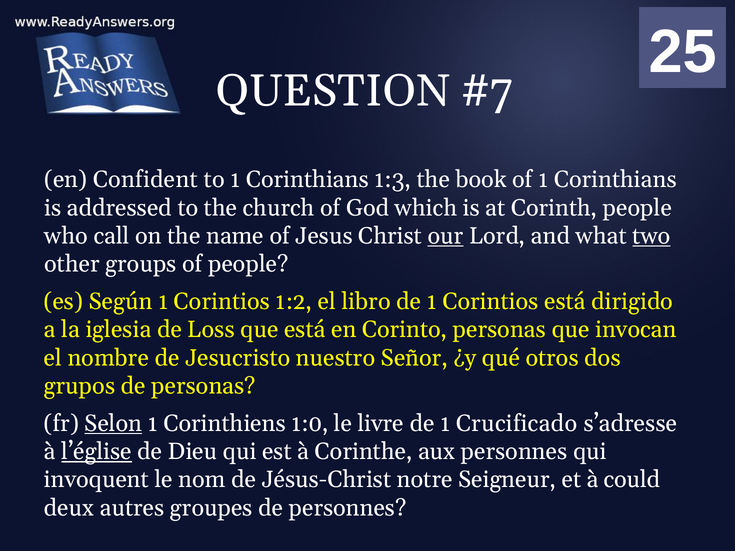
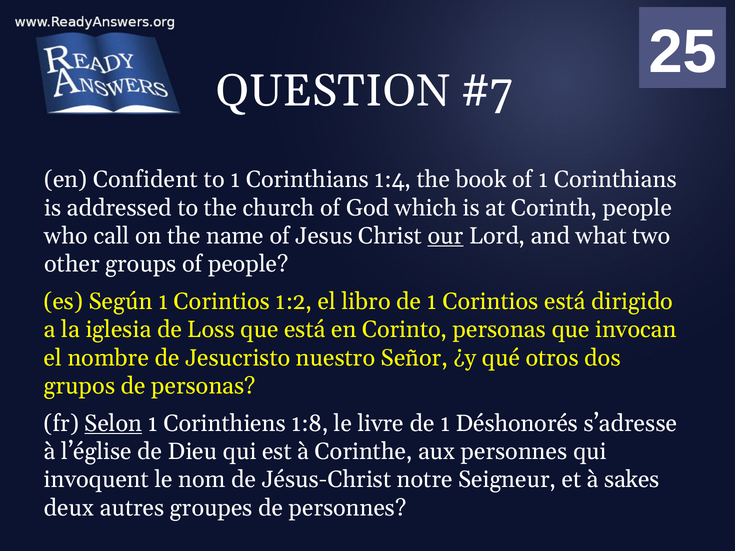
1:3: 1:3 -> 1:4 (393, 180)
two underline: present -> none (651, 236)
1:0: 1:0 -> 1:8 (310, 424)
Crucificado: Crucificado -> Déshonorés (517, 424)
l’église underline: present -> none (97, 452)
could: could -> sakes (632, 480)
